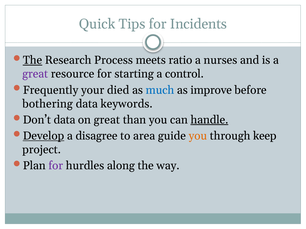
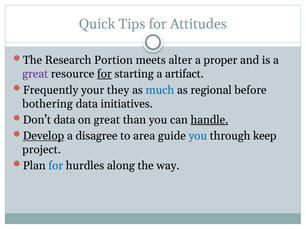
Incidents: Incidents -> Attitudes (198, 24)
The underline: present -> none (32, 60)
Process: Process -> Portion (113, 60)
ratio: ratio -> alter (180, 60)
nurses: nurses -> proper (220, 60)
for underline: none -> present (104, 74)
control: control -> artifact (184, 74)
died: died -> they (118, 90)
improve: improve -> regional (211, 90)
keywords: keywords -> initiatives (127, 104)
you colour: orange -> blue (198, 136)
for colour: purple -> blue (56, 166)
